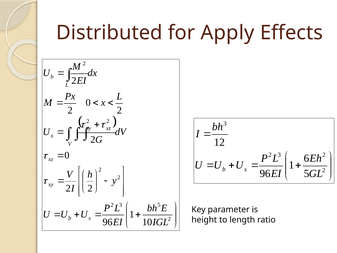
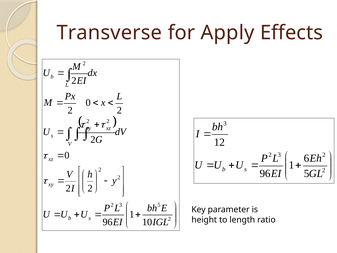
Distributed: Distributed -> Transverse (109, 33)
